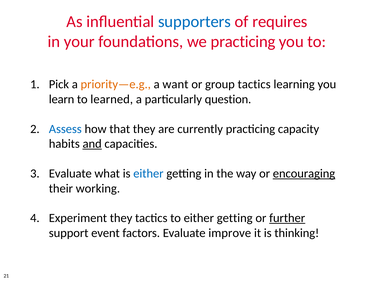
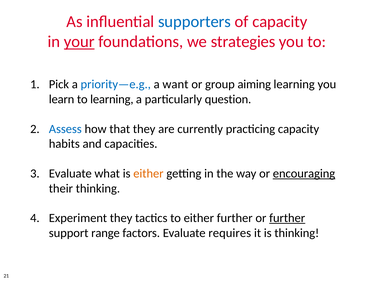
of requires: requires -> capacity (280, 22)
your underline: none -> present (79, 42)
we practicing: practicing -> strategies (243, 42)
priority—e.g colour: orange -> blue (116, 84)
group tactics: tactics -> aiming (254, 84)
to learned: learned -> learning (112, 99)
and underline: present -> none (92, 144)
either colour: blue -> orange (148, 173)
their working: working -> thinking (98, 188)
to either getting: getting -> further (235, 218)
event: event -> range (105, 233)
improve: improve -> requires (230, 233)
